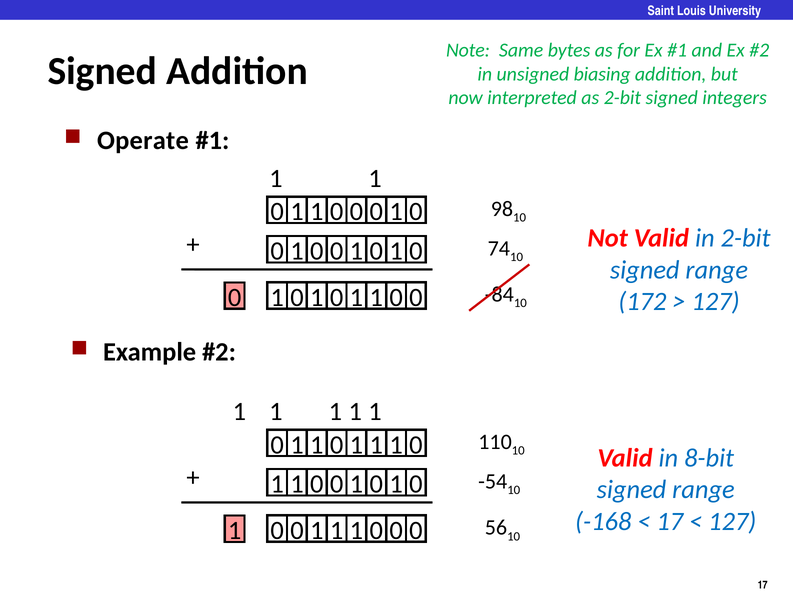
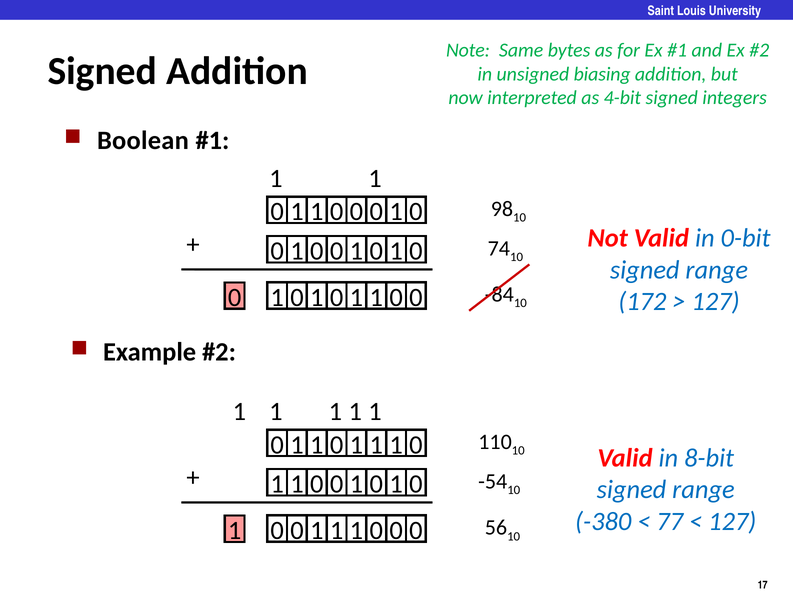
as 2-bit: 2-bit -> 4-bit (622, 98)
Operate: Operate -> Boolean (143, 141)
in 2-bit: 2-bit -> 0-bit (746, 238)
-168: -168 -> -380 (603, 521)
17: 17 -> 77 (670, 521)
